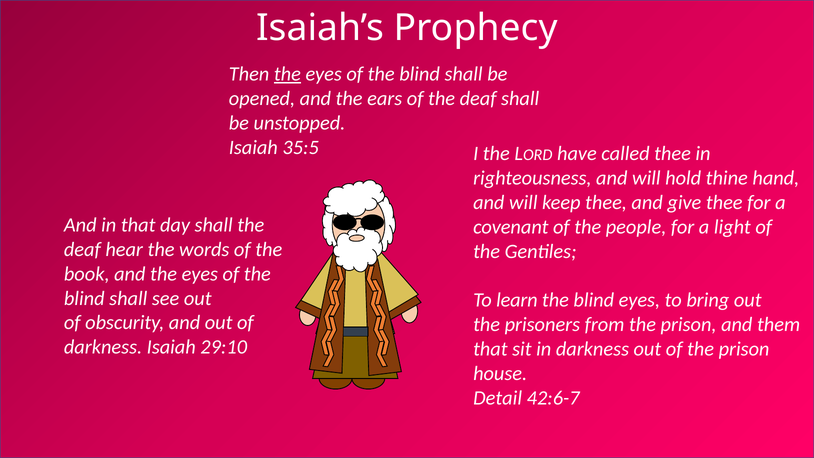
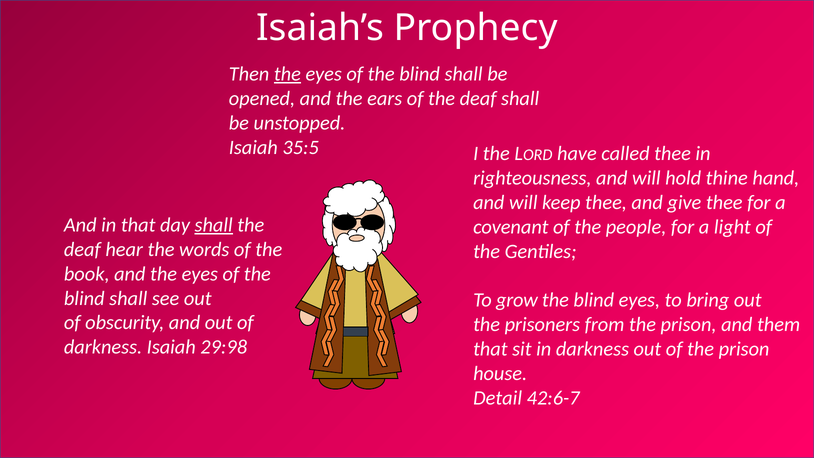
shall underline: none -> present (214, 225)
learn: learn -> grow (517, 300)
29:10: 29:10 -> 29:98 (224, 347)
